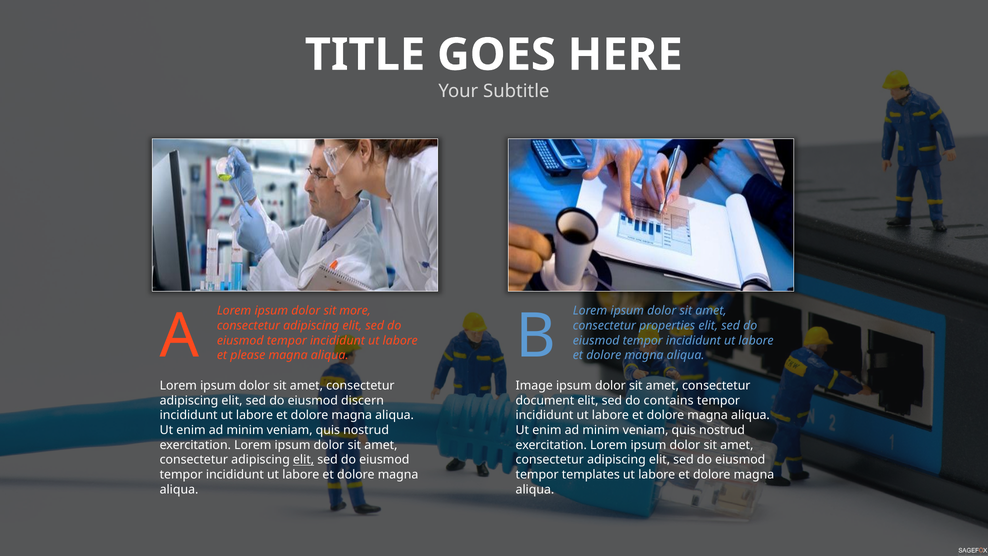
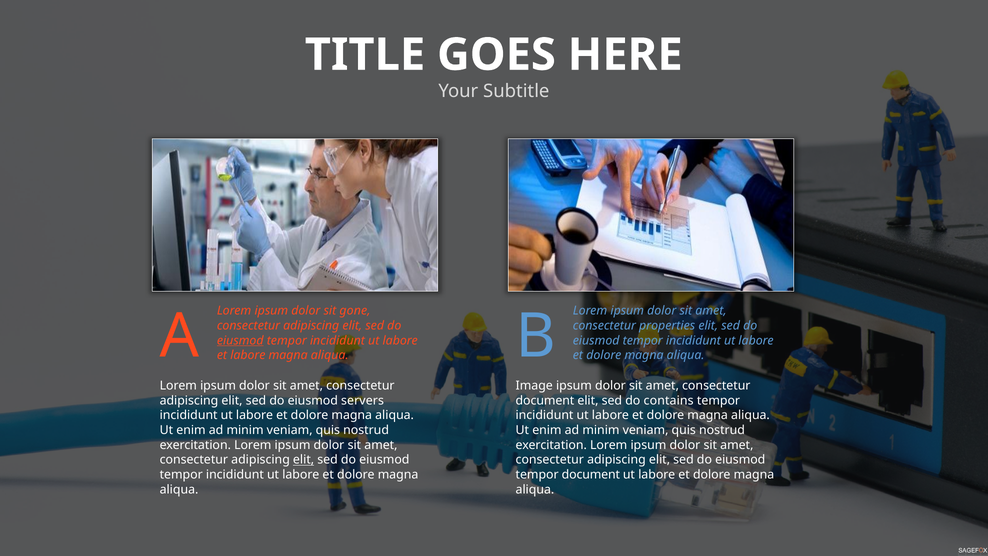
more: more -> gone (355, 311)
eiusmod underline: none -> present (240, 340)
et please: please -> labore (248, 355)
discern: discern -> servers (363, 400)
tempor templates: templates -> document (591, 474)
